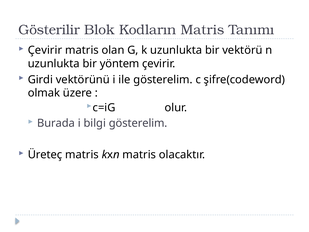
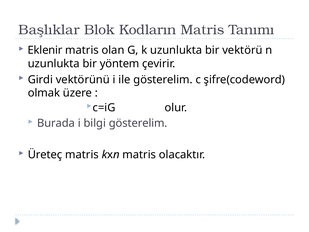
Gösterilir: Gösterilir -> Başlıklar (49, 30)
Çevirir: Çevirir -> Eklenir (45, 50)
